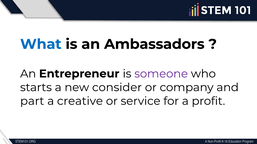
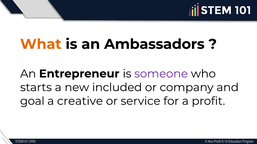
What colour: blue -> orange (41, 44)
consider: consider -> included (117, 88)
part: part -> goal (32, 101)
